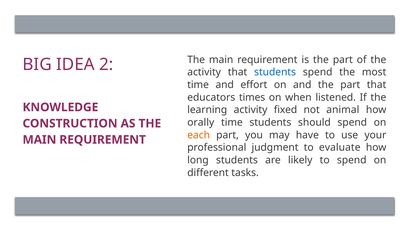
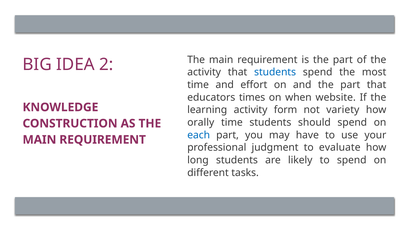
listened: listened -> website (336, 97)
fixed: fixed -> form (286, 110)
animal: animal -> variety (343, 110)
each colour: orange -> blue (199, 135)
